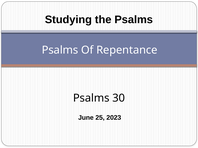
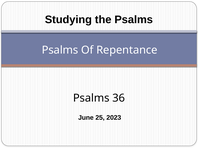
30: 30 -> 36 (119, 98)
